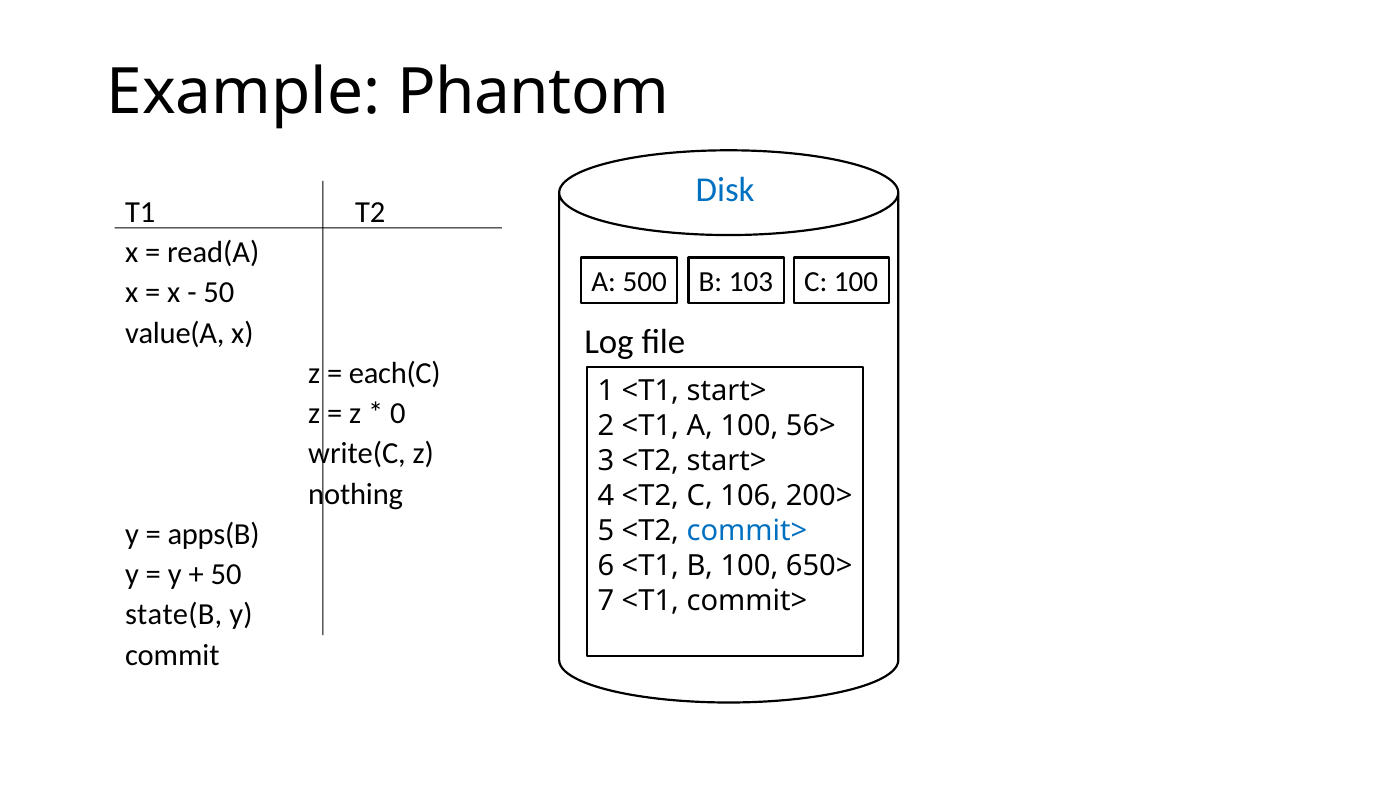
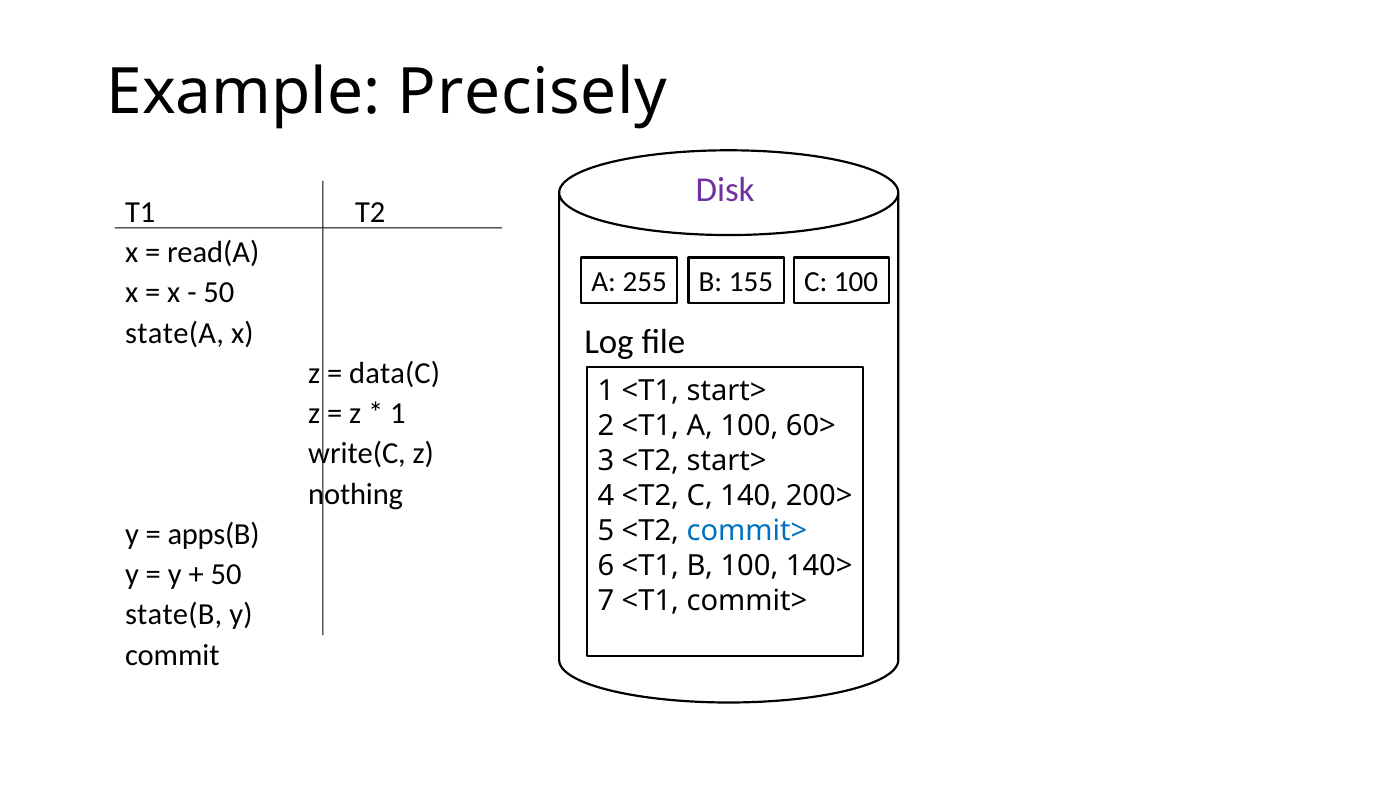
Phantom: Phantom -> Precisely (533, 92)
Disk colour: blue -> purple (725, 190)
500: 500 -> 255 (645, 282)
103: 103 -> 155 (751, 282)
value(A: value(A -> state(A (174, 333)
each(C: each(C -> data(C (395, 373)
0: 0 -> 1 (398, 414)
56>: 56> -> 60> (811, 426)
106: 106 -> 140 (749, 496)
650>: 650> -> 140> (819, 566)
